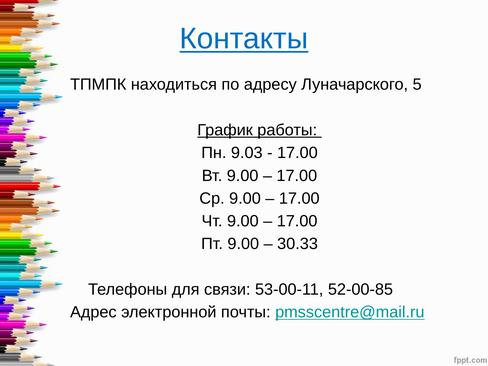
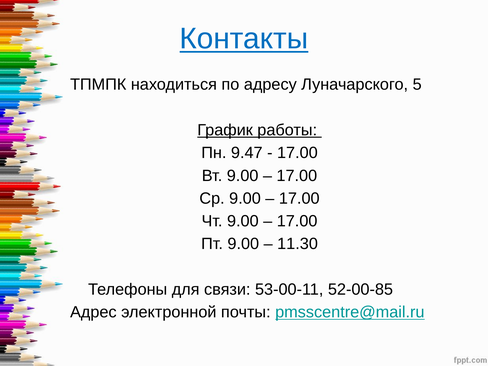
9.03: 9.03 -> 9.47 (247, 153)
30.33: 30.33 -> 11.30 (298, 244)
